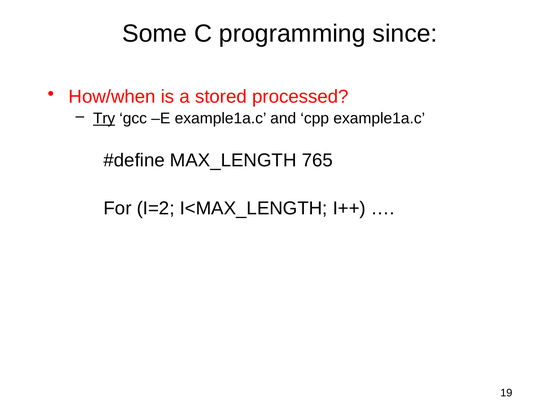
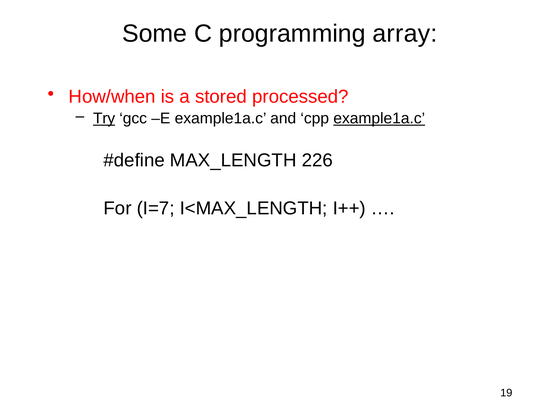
since: since -> array (405, 33)
example1a.c underline: none -> present (379, 118)
765: 765 -> 226 (317, 160)
I=2: I=2 -> I=7 (156, 208)
